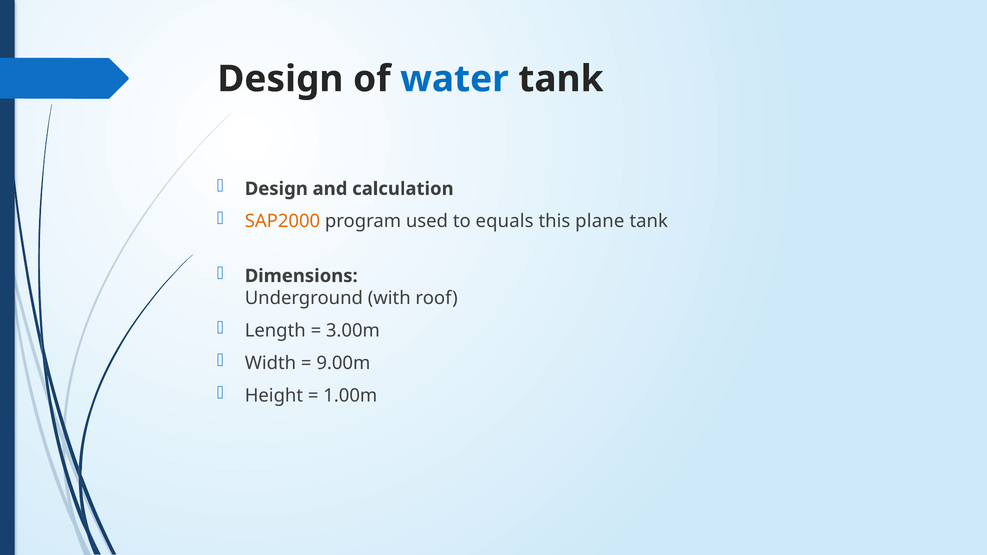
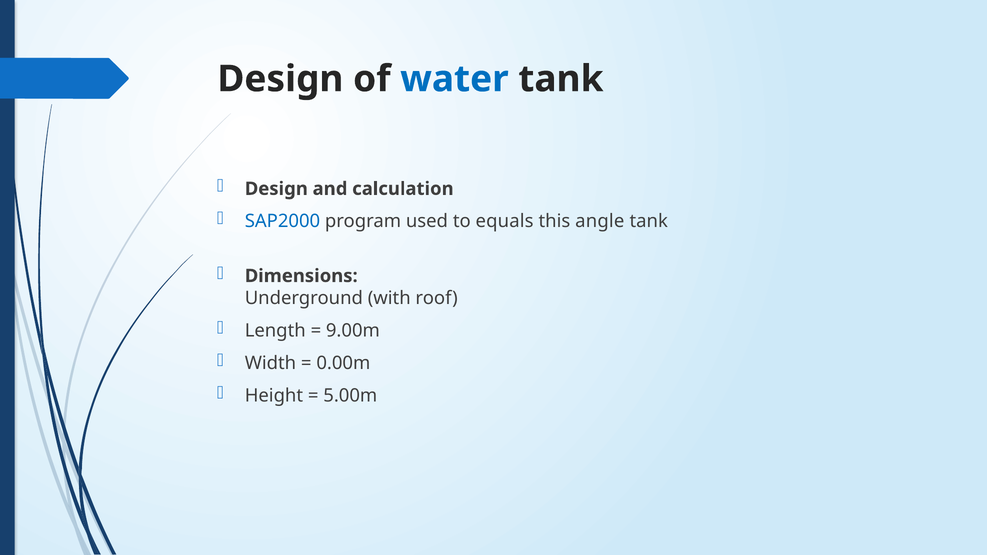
SAP2000 colour: orange -> blue (282, 221)
plane: plane -> angle (600, 221)
3.00m: 3.00m -> 9.00m (353, 331)
9.00m: 9.00m -> 0.00m (343, 363)
1.00m: 1.00m -> 5.00m (350, 396)
